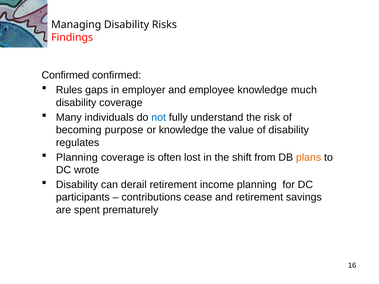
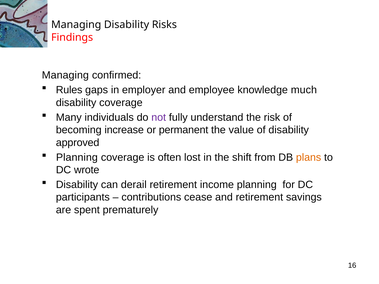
Confirmed: Confirmed -> Managing (65, 75)
not colour: blue -> purple (159, 117)
purpose: purpose -> increase (124, 130)
or knowledge: knowledge -> permanent (184, 130)
regulates: regulates -> approved (78, 143)
